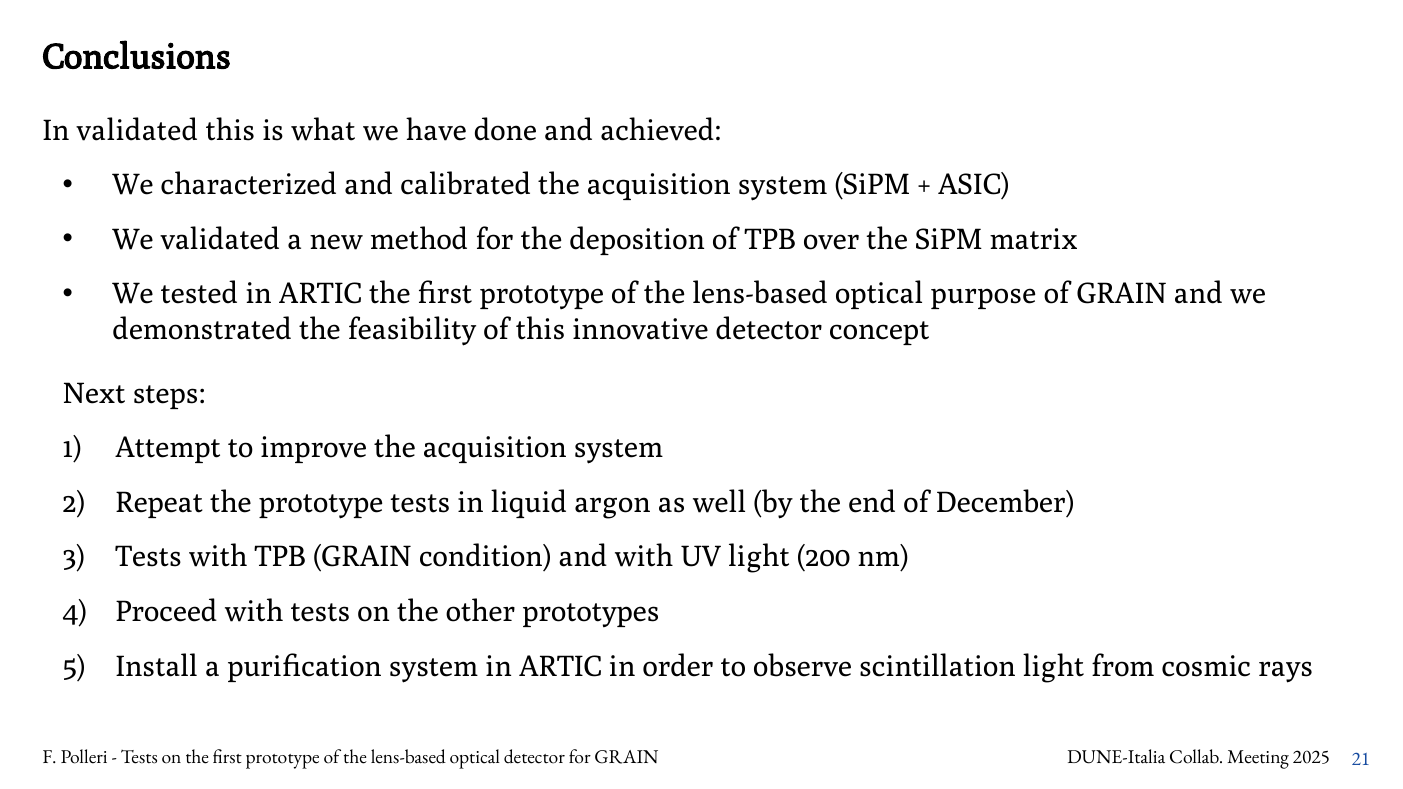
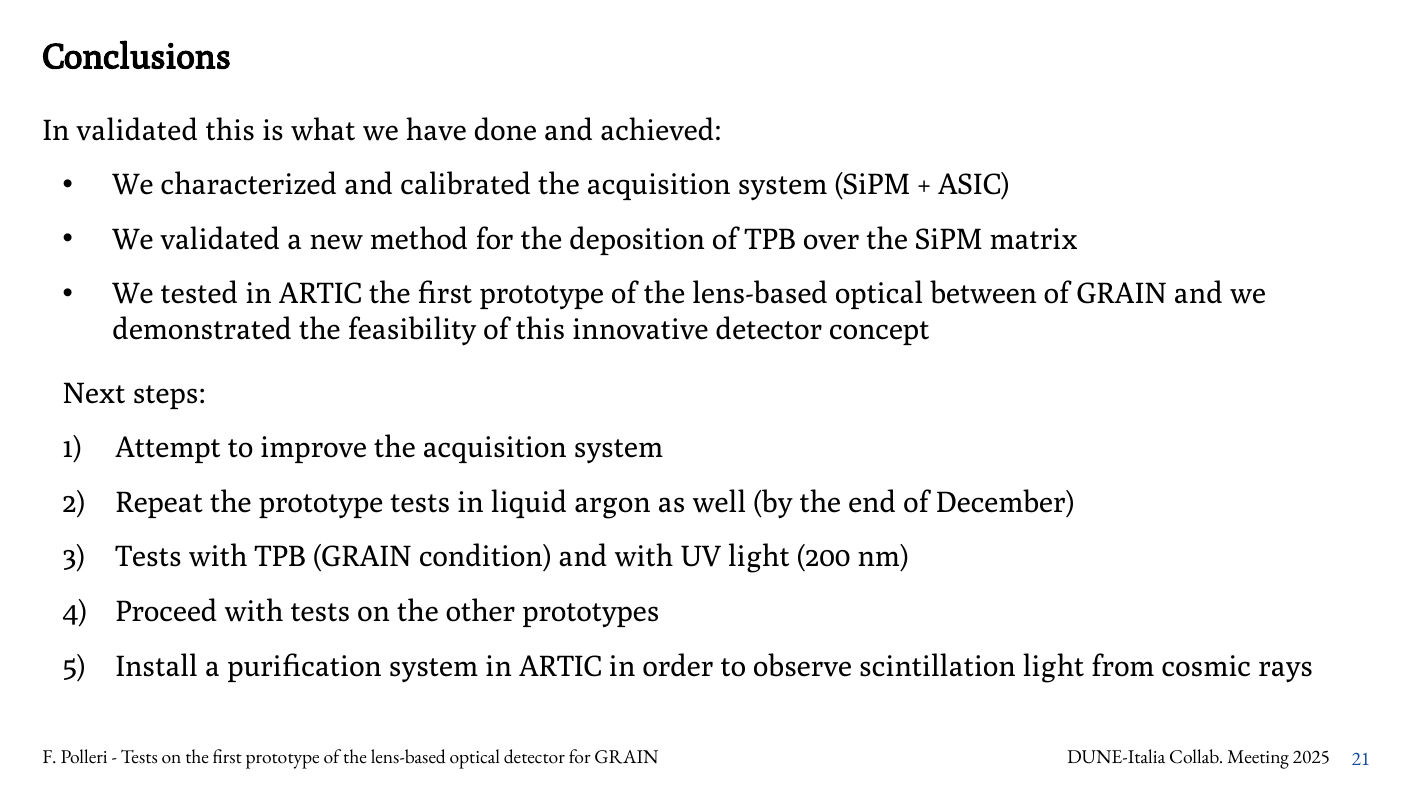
purpose: purpose -> between (984, 294)
